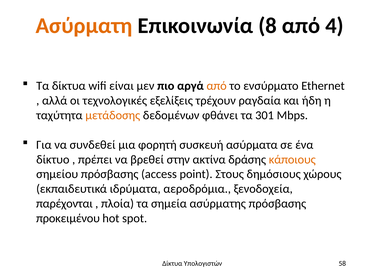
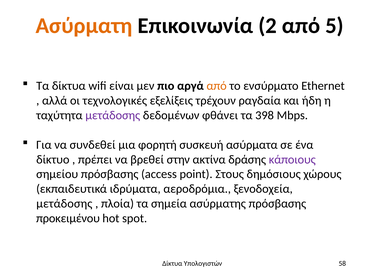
8: 8 -> 2 (268, 26)
4: 4 -> 5 (334, 26)
μετάδοσης colour: orange -> purple (113, 115)
301: 301 -> 398 (265, 115)
κάποιους colour: orange -> purple (292, 159)
παρέχονται: παρέχονται -> μετάδοσης (64, 204)
